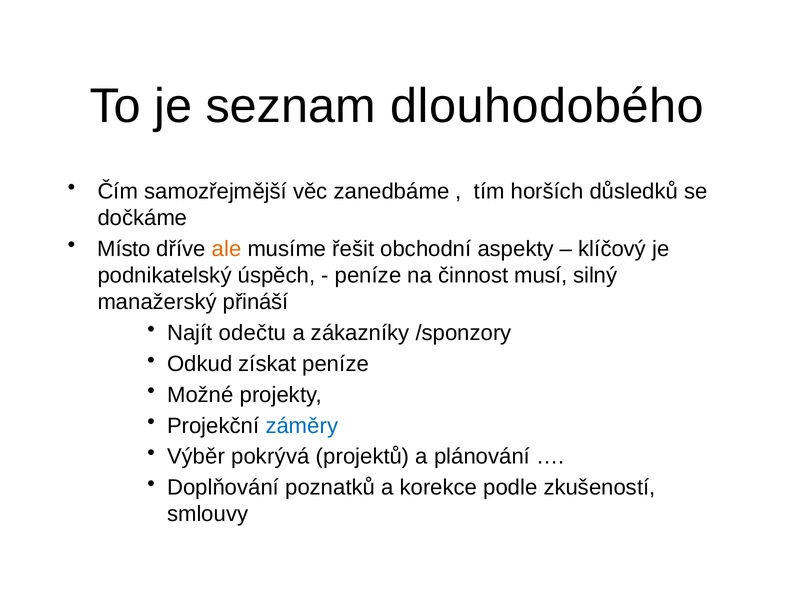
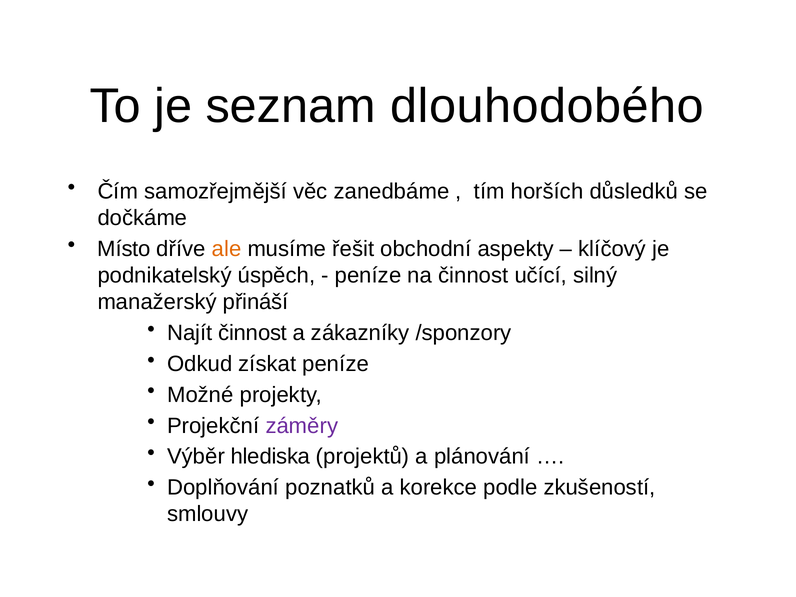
musí: musí -> učící (541, 275)
Najít odečtu: odečtu -> činnost (253, 333)
záměry colour: blue -> purple (302, 426)
pokrývá: pokrývá -> hlediska (270, 457)
